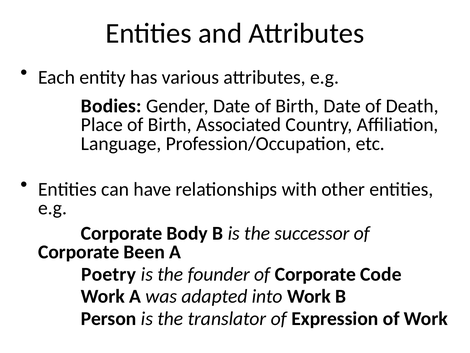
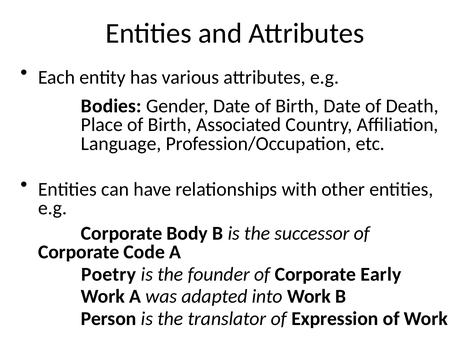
Been: Been -> Code (144, 252)
Code: Code -> Early (381, 274)
